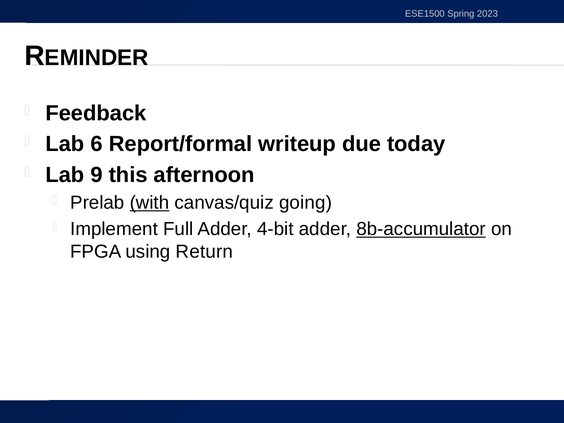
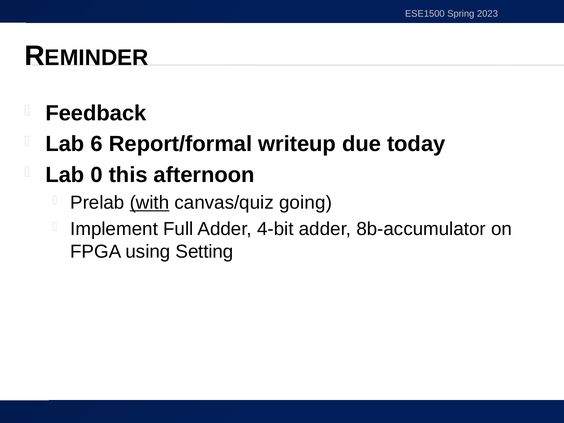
9: 9 -> 0 (97, 175)
8b-accumulator underline: present -> none (421, 229)
Return: Return -> Setting (204, 252)
